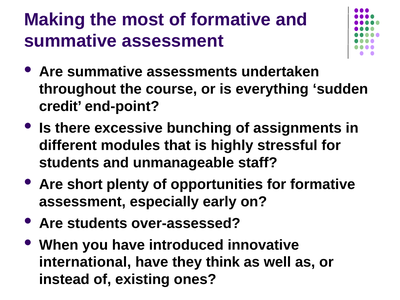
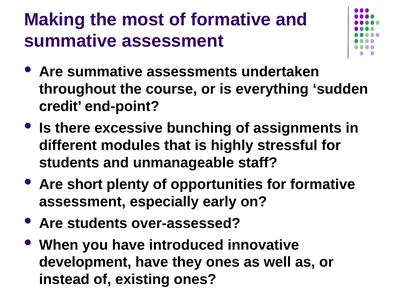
international: international -> development (85, 262)
they think: think -> ones (223, 262)
